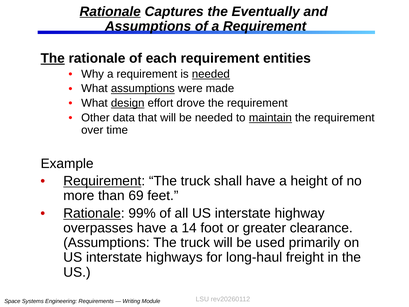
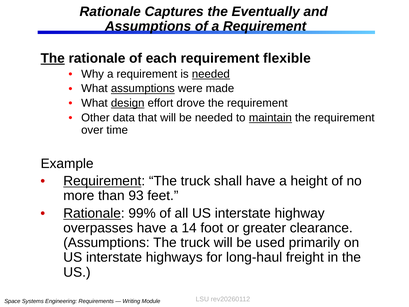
Rationale underline: present -> none (110, 12)
entities: entities -> flexible (287, 58)
69: 69 -> 93 (136, 196)
